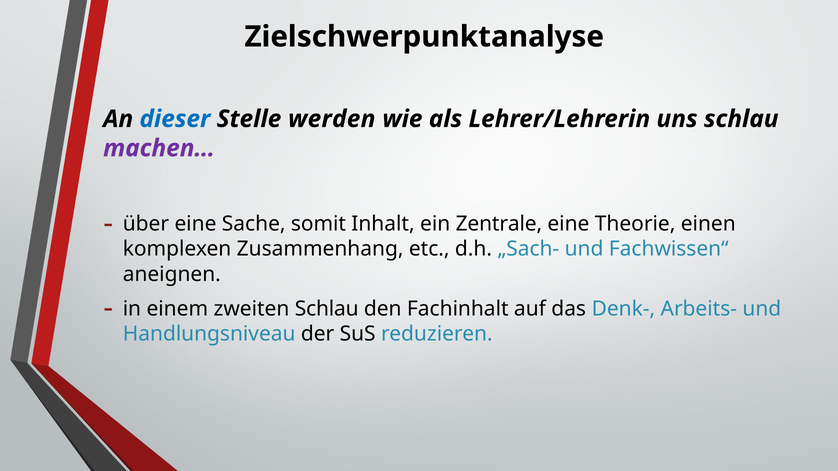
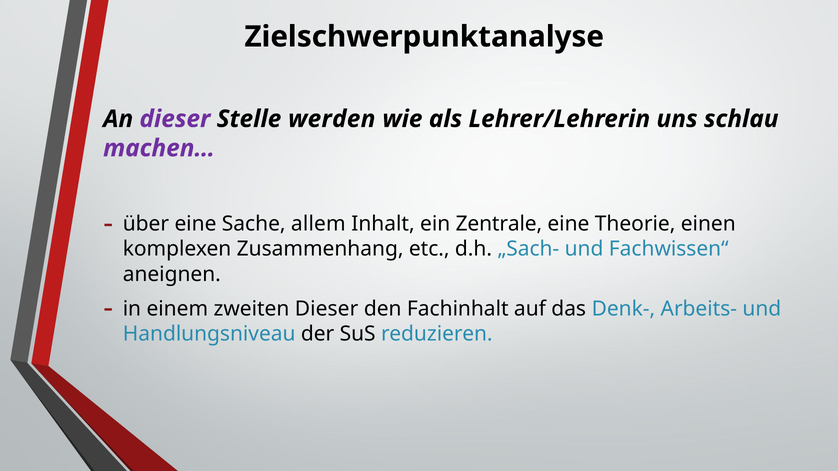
dieser colour: blue -> purple (175, 119)
somit: somit -> allem (318, 224)
zweiten Schlau: Schlau -> Dieser (327, 309)
